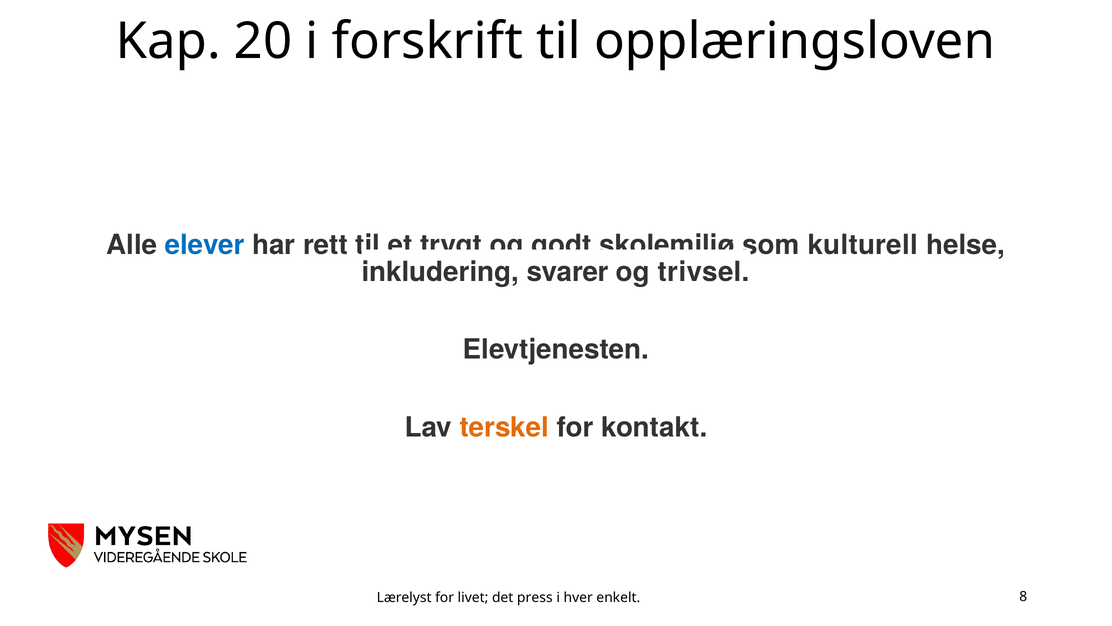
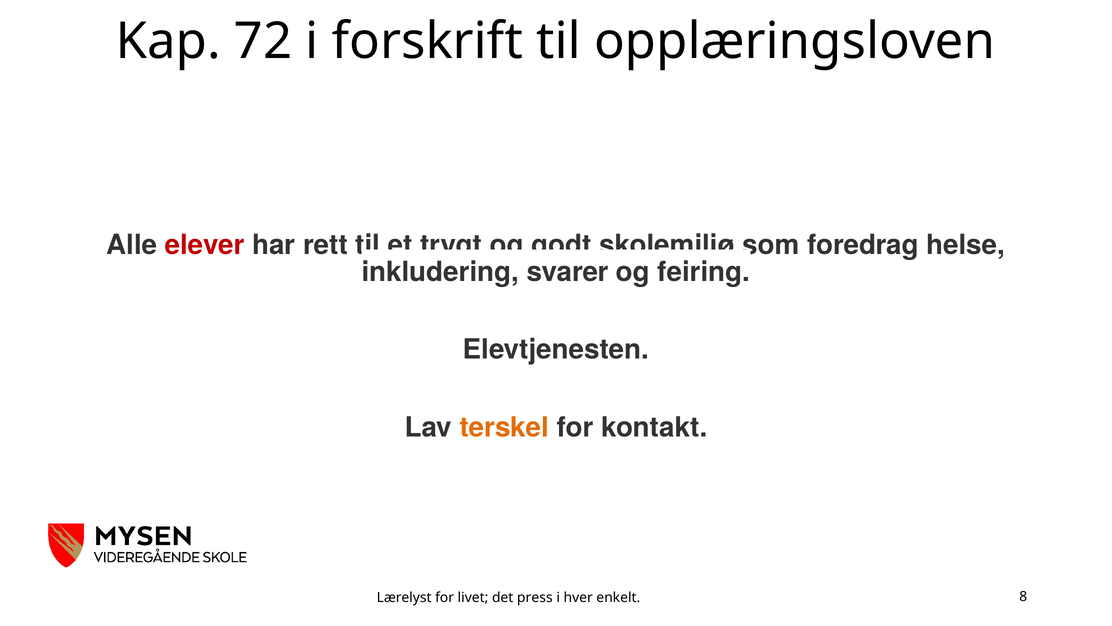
20: 20 -> 72 (263, 41)
elever colour: blue -> red (205, 245)
kulturell: kulturell -> foredrag (863, 245)
trivsel: trivsel -> feiring (704, 272)
